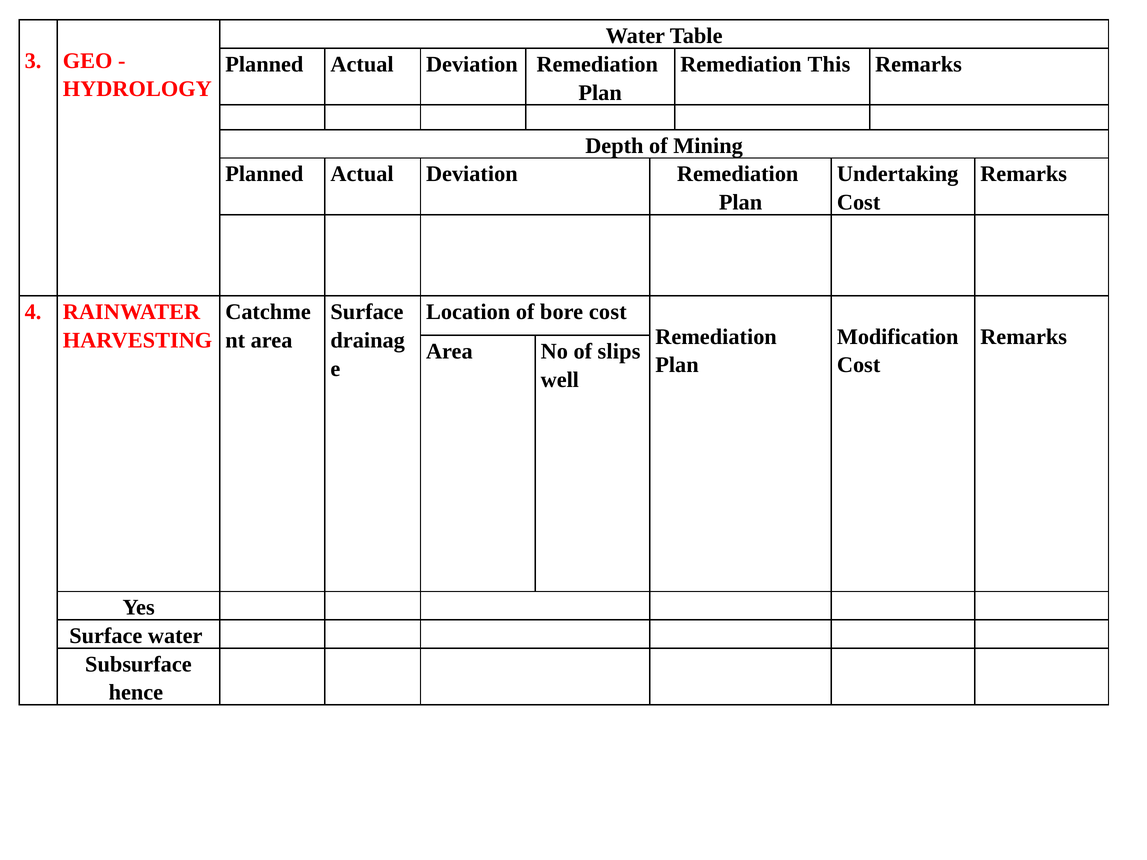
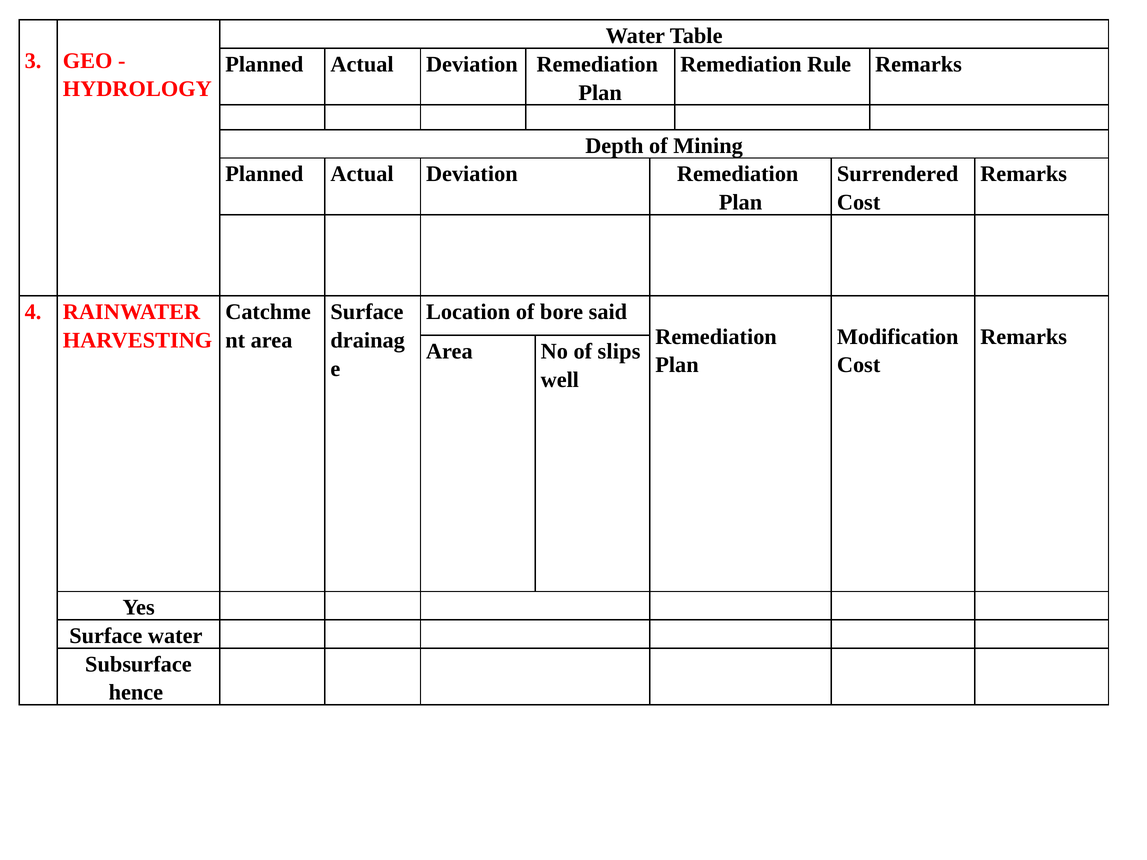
This: This -> Rule (829, 64)
Undertaking: Undertaking -> Surrendered (898, 174)
bore cost: cost -> said (608, 312)
